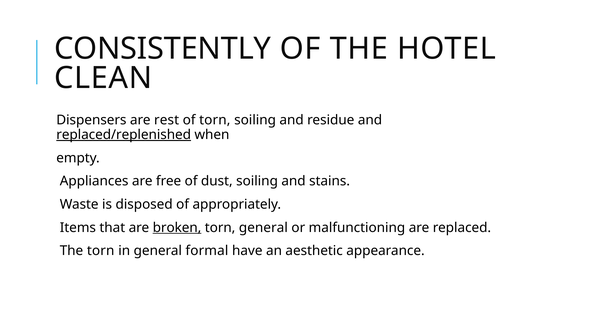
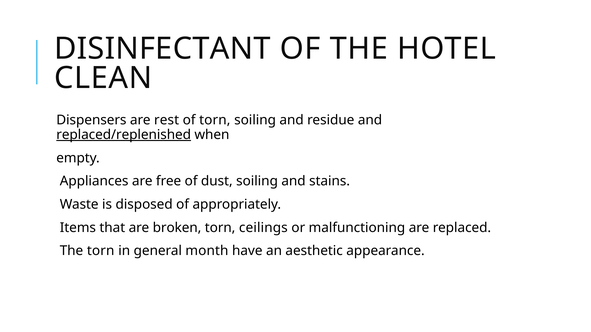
CONSISTENTLY: CONSISTENTLY -> DISINFECTANT (162, 49)
broken underline: present -> none (177, 228)
torn general: general -> ceilings (263, 228)
formal: formal -> month (207, 251)
